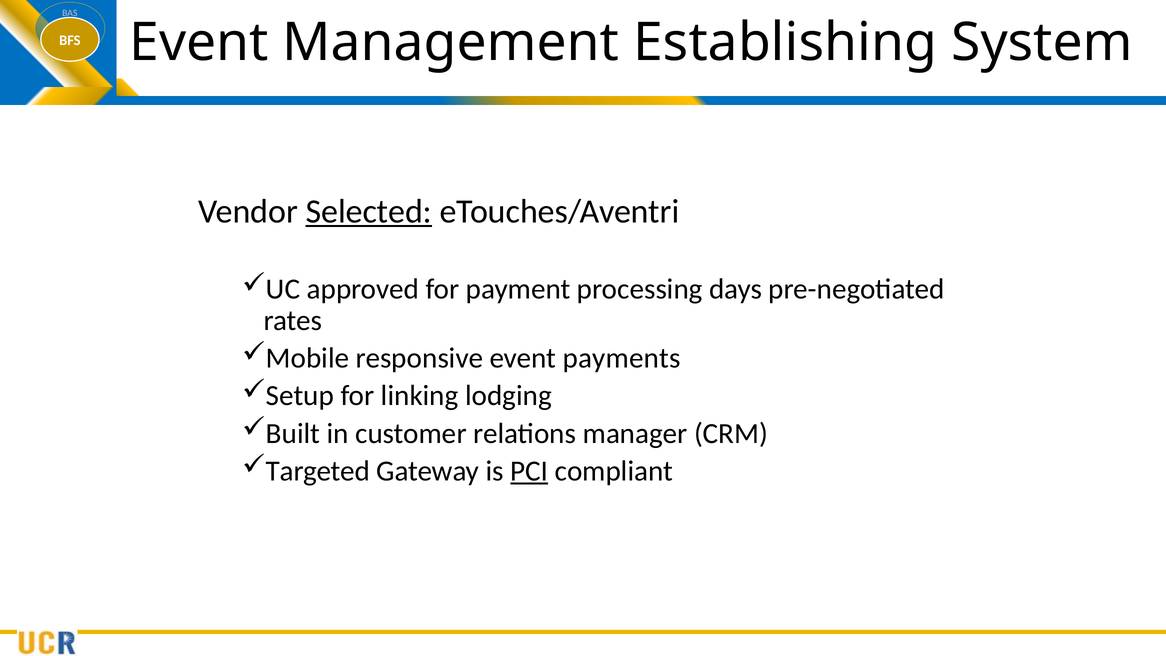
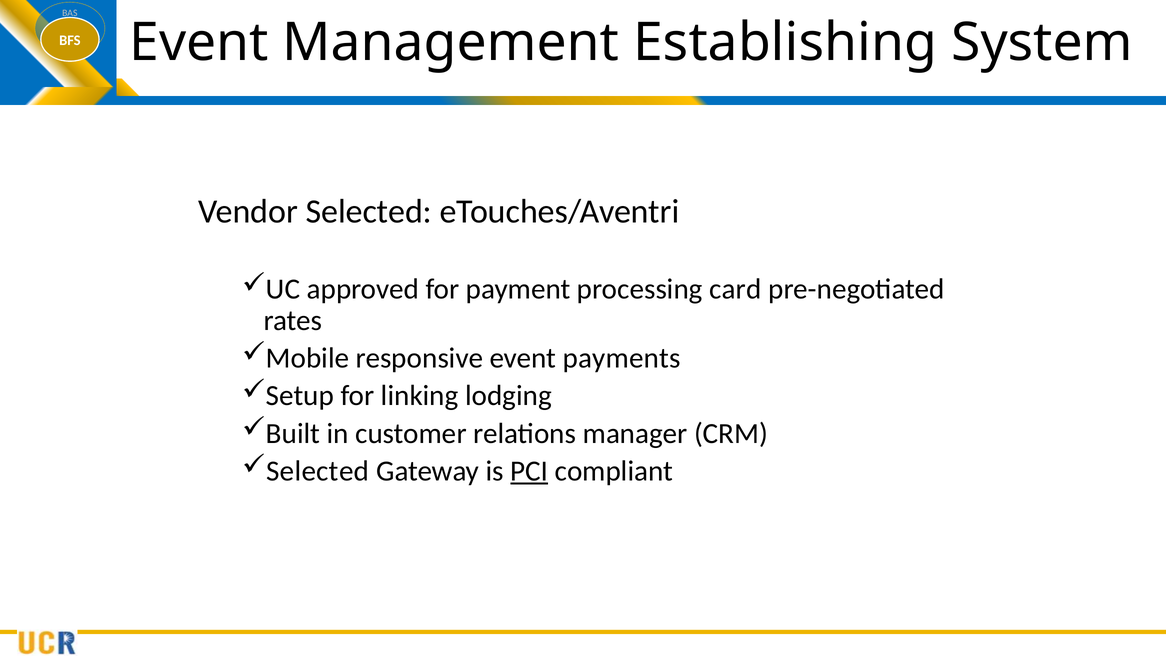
Selected underline: present -> none (369, 212)
days: days -> card (735, 289)
Targeted: Targeted -> Selected (318, 471)
